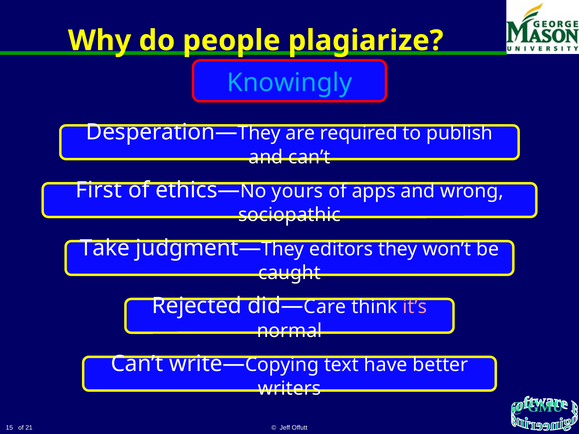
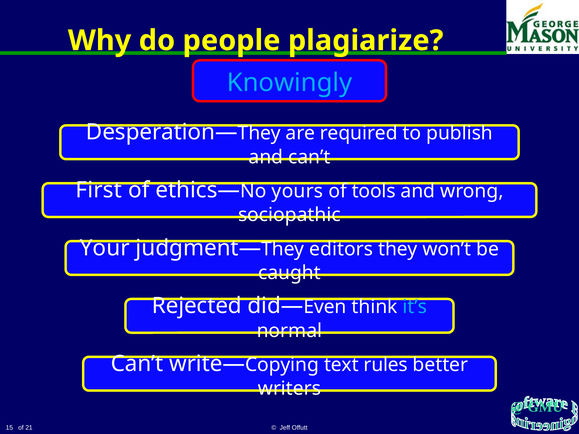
apps: apps -> tools (374, 191)
Take: Take -> Your (105, 248)
Care: Care -> Even (325, 307)
it’s colour: pink -> light blue (415, 307)
have: have -> rules (386, 365)
